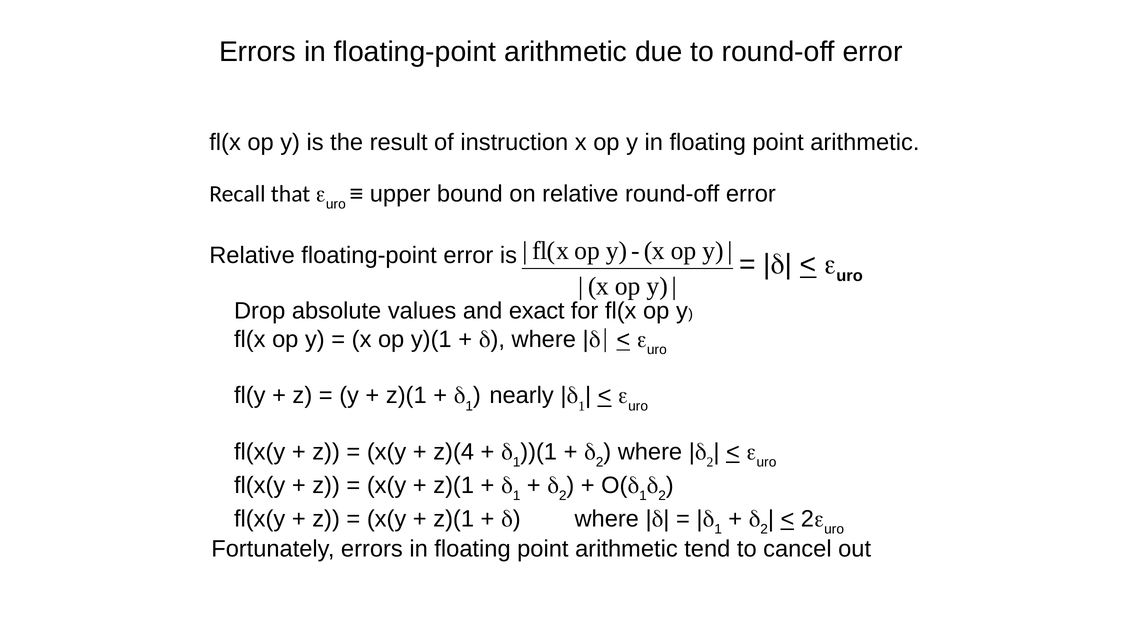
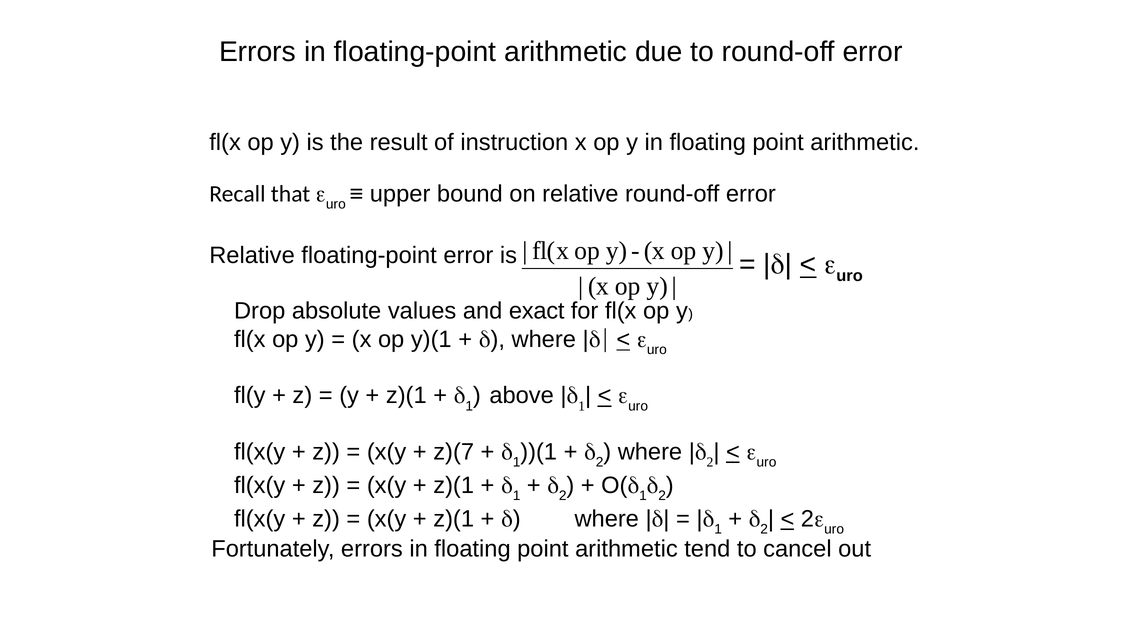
nearly: nearly -> above (522, 395)
z)(4: z)(4 -> z)(7 (454, 451)
